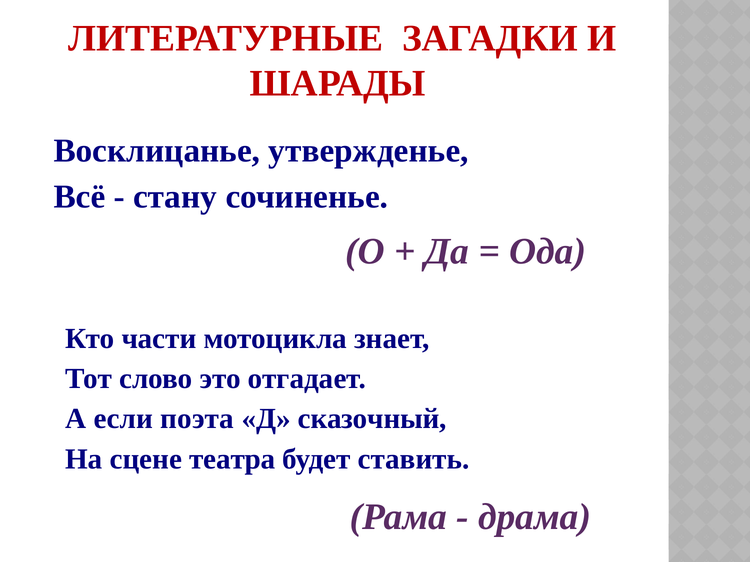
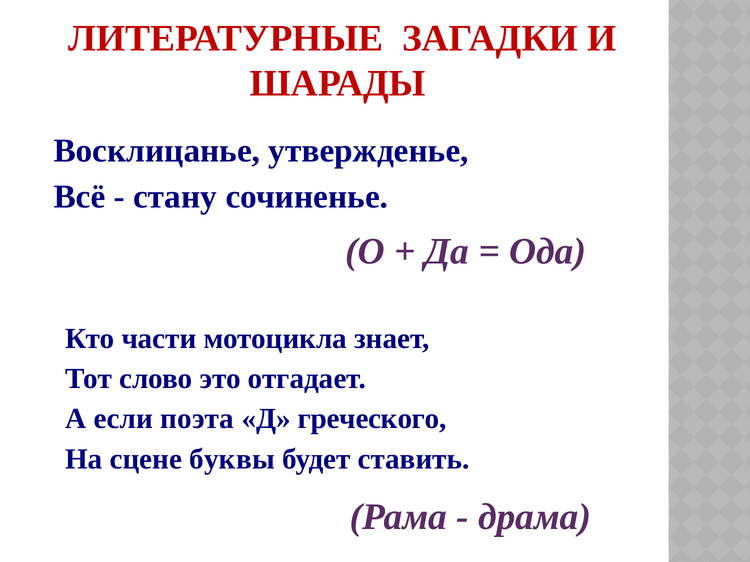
сказочный: сказочный -> греческого (372, 419)
театра: театра -> буквы (232, 459)
